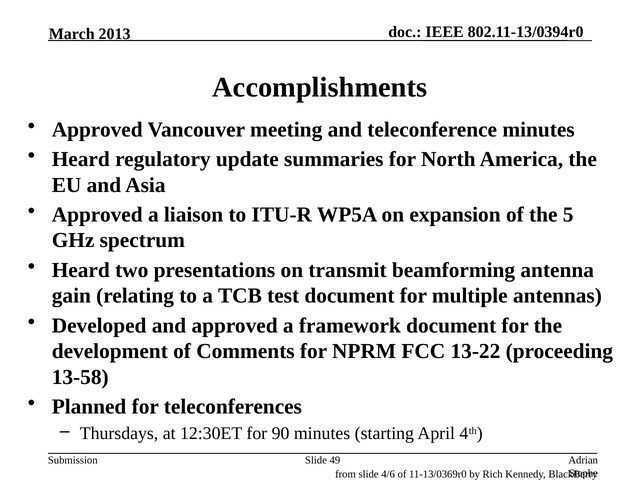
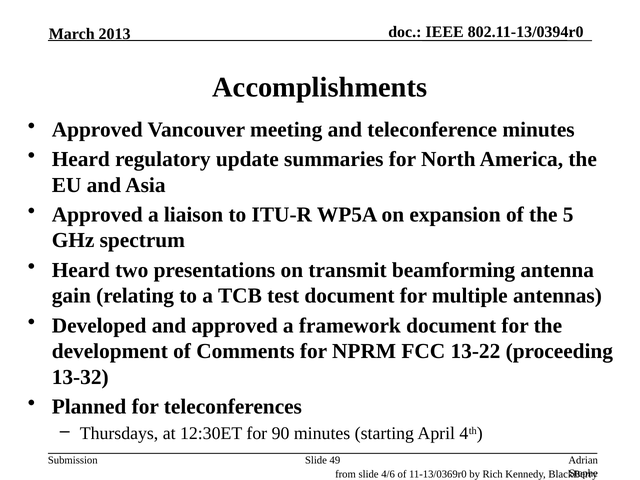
13-58: 13-58 -> 13-32 (80, 377)
